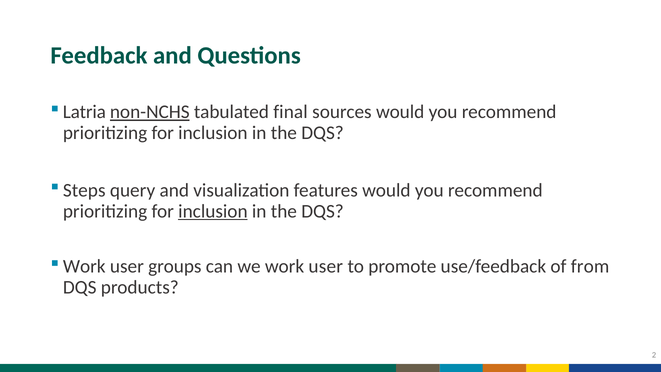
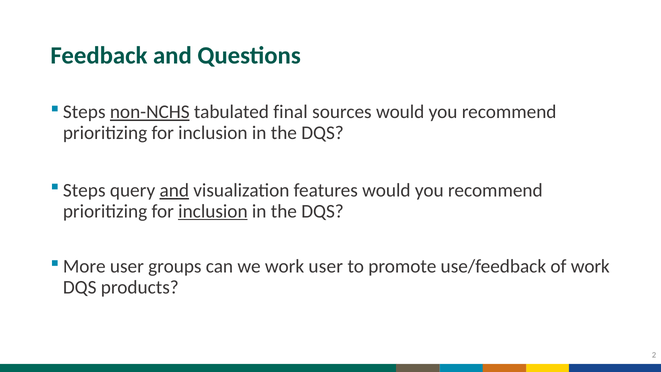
Latria: Latria -> Steps (84, 112)
and underline: none -> present (174, 190)
Work: Work -> More (84, 266)
of from: from -> work (590, 266)
